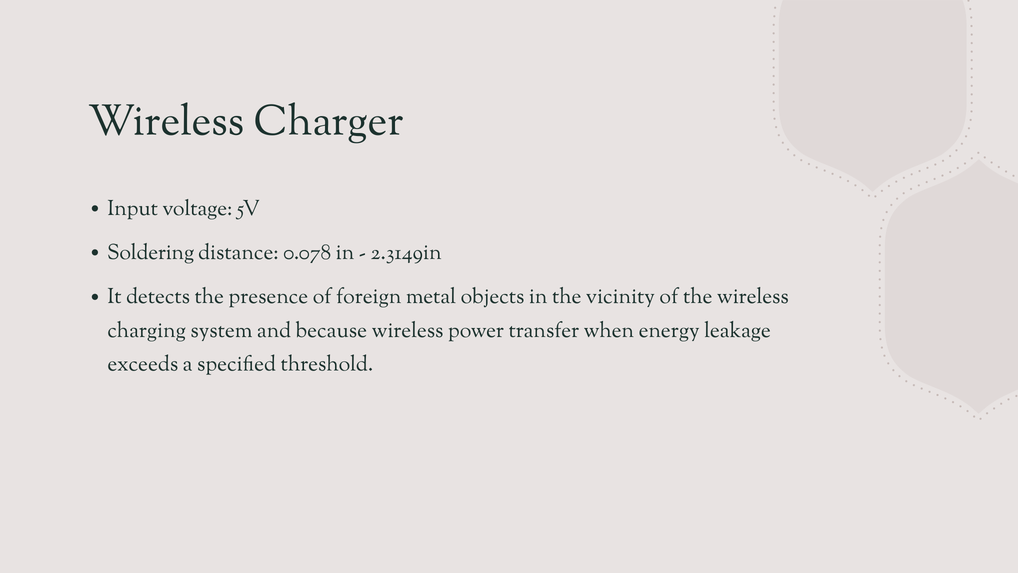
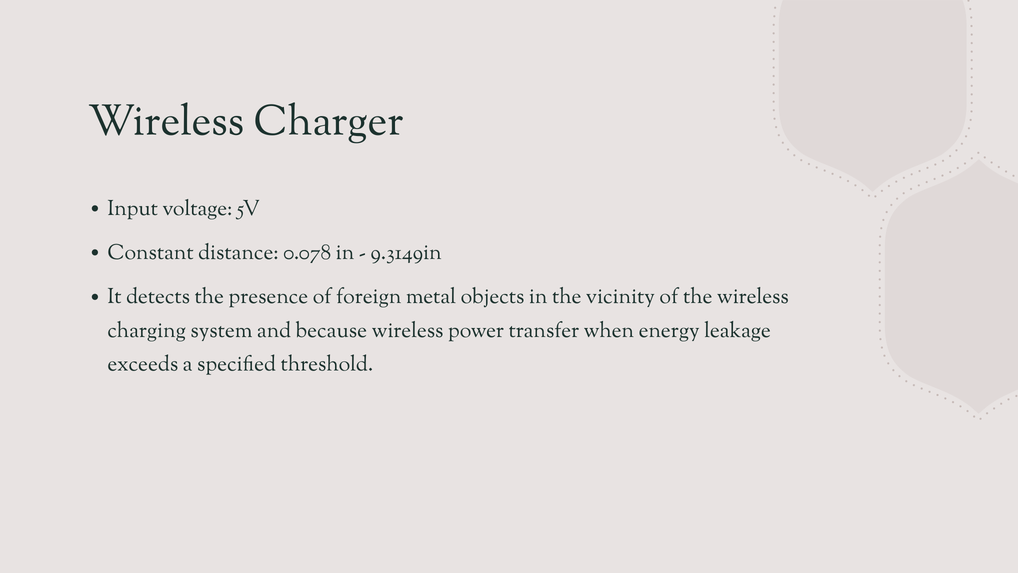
Soldering: Soldering -> Constant (151, 252)
2.3149in: 2.3149in -> 9.3149in (406, 252)
